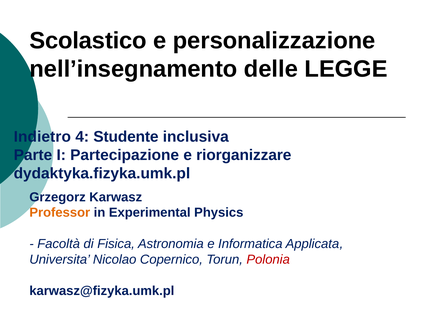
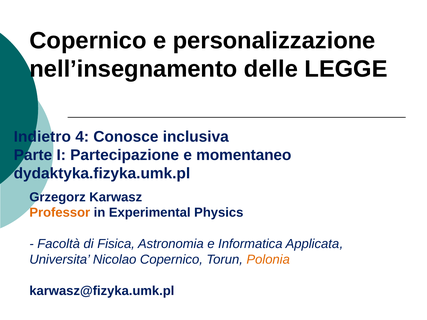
Scolastico: Scolastico -> Copernico (88, 41)
Studente: Studente -> Conosce (126, 137)
riorganizzare: riorganizzare -> momentaneo (244, 155)
Polonia colour: red -> orange (268, 260)
